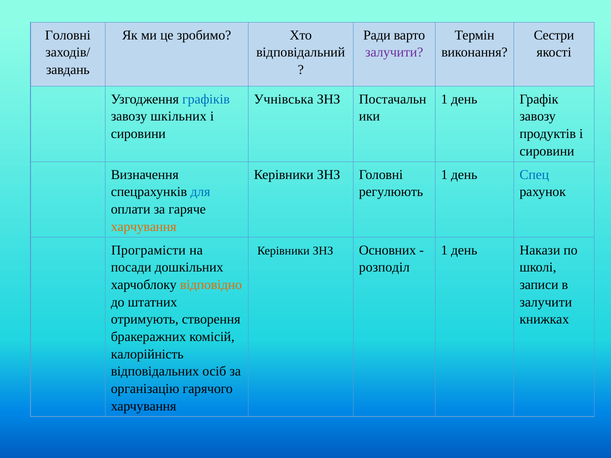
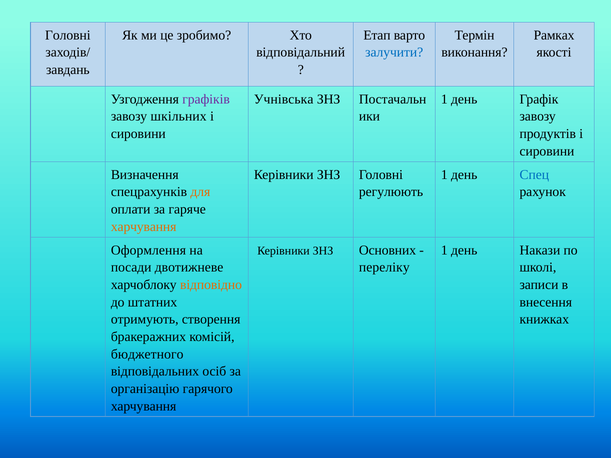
Ради: Ради -> Етап (377, 35)
Сестри: Сестри -> Рамках (554, 35)
залучити colour: purple -> blue (394, 52)
графіків colour: blue -> purple (206, 99)
для colour: blue -> orange (200, 192)
Програмісти: Програмісти -> Оформлення (148, 250)
дошкільних: дошкільних -> двотижневе (189, 268)
розподіл: розподіл -> переліку (384, 268)
залучити: залучити -> внесення (546, 302)
калорійність: калорійність -> бюджетного (147, 354)
